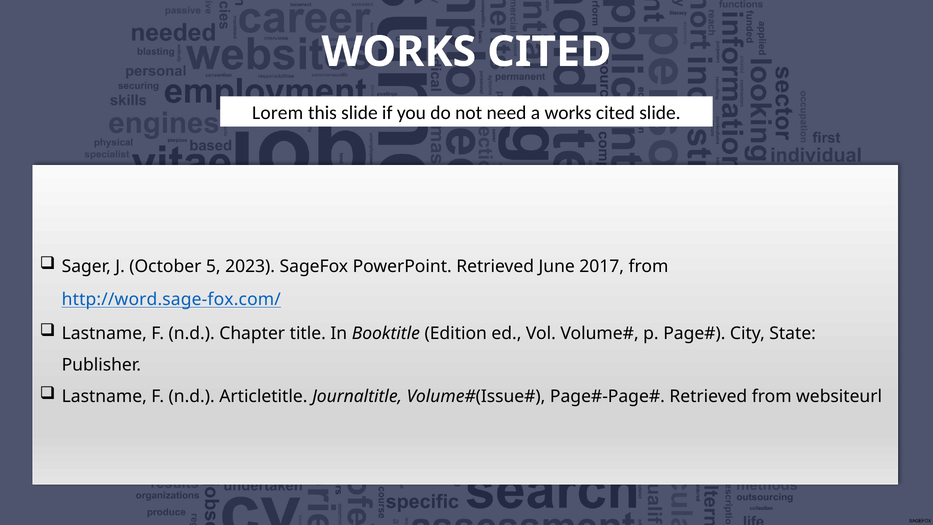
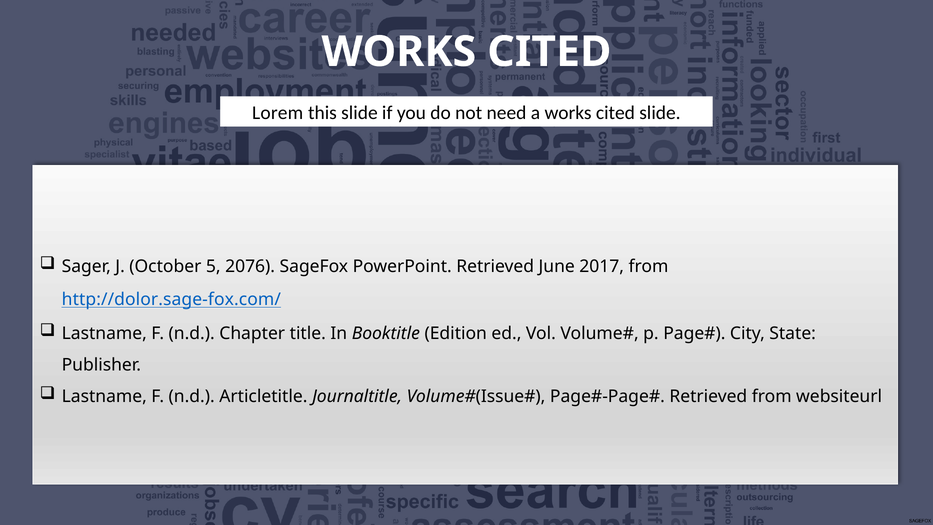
2023: 2023 -> 2076 (250, 266)
http://word.sage-fox.com/: http://word.sage-fox.com/ -> http://dolor.sage-fox.com/ (171, 299)
